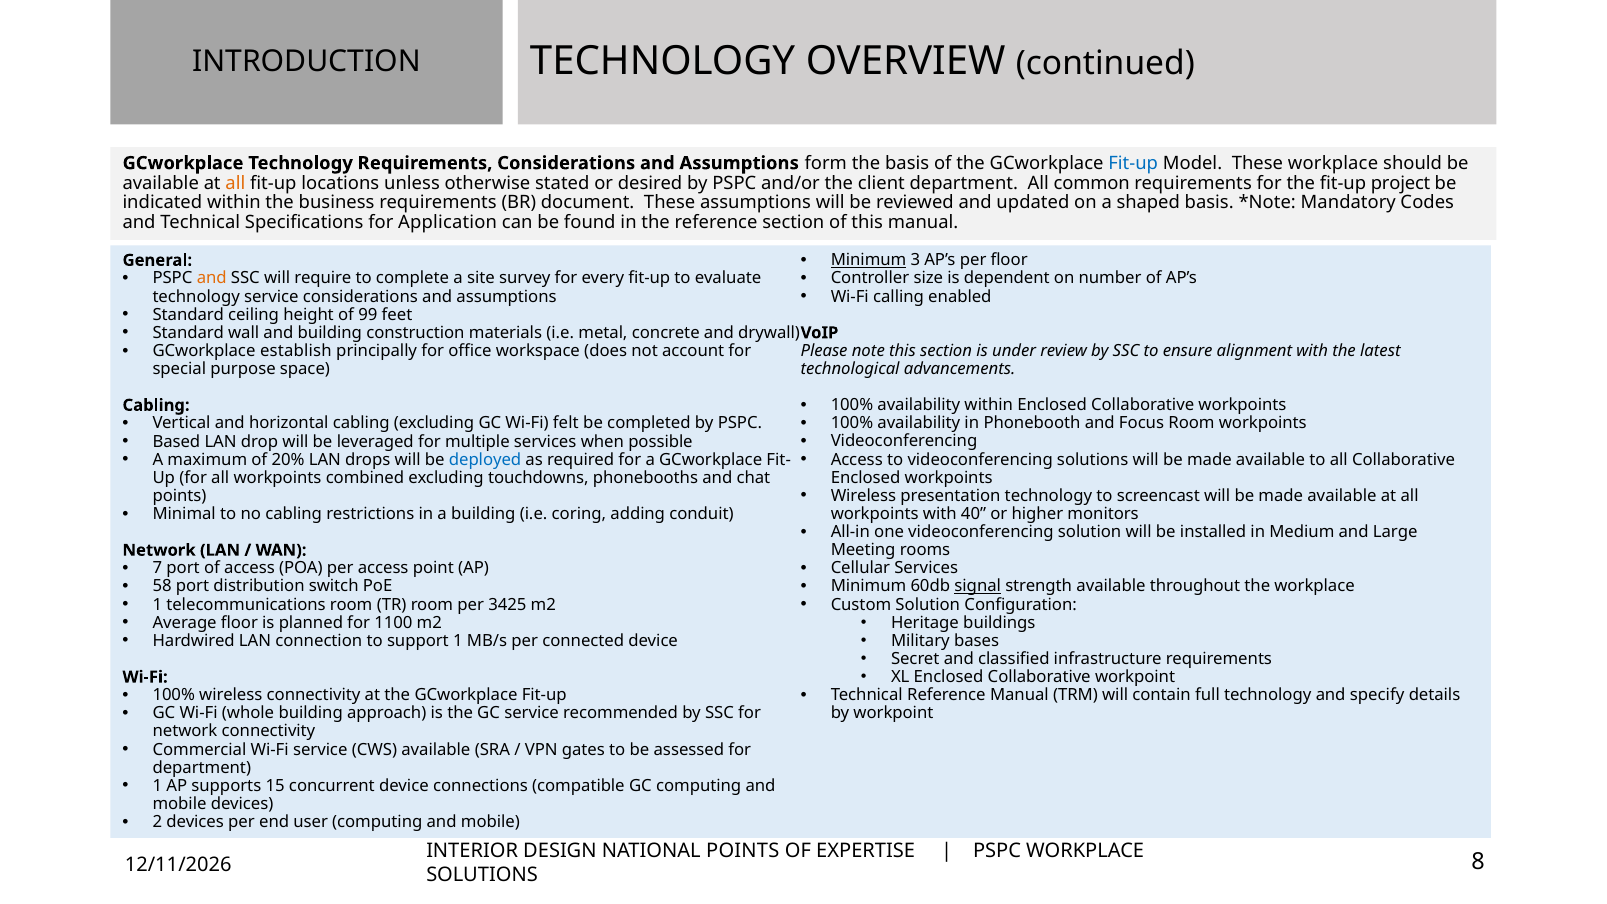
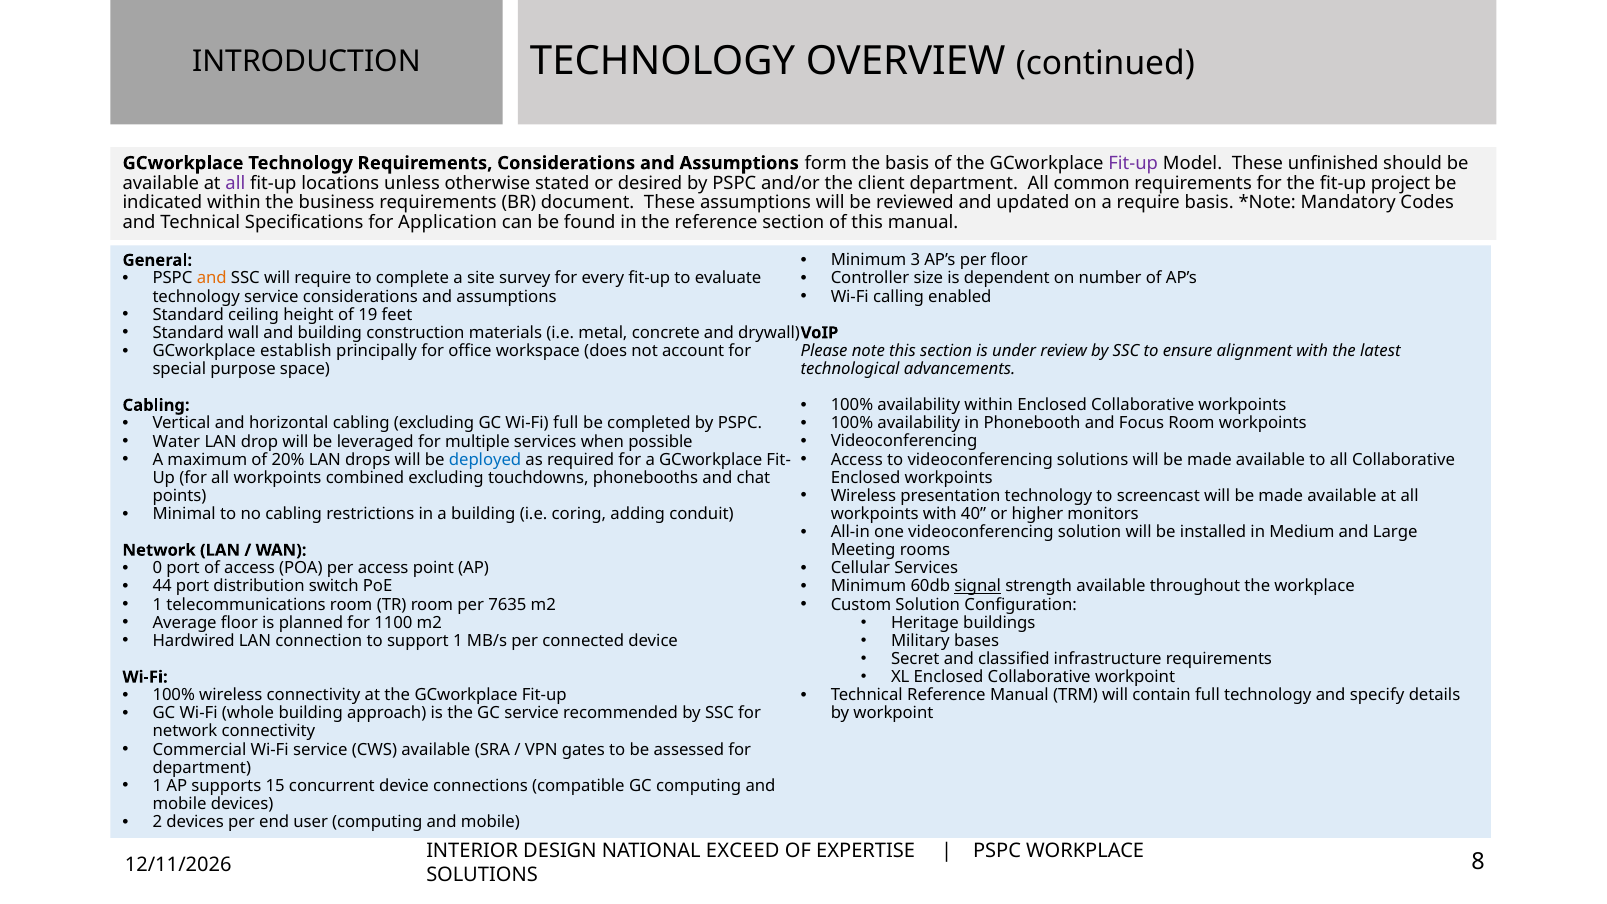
Fit-up colour: blue -> purple (1133, 163)
These workplace: workplace -> unfinished (1333, 163)
all colour: orange -> purple (235, 183)
a shaped: shaped -> require (1148, 203)
Minimum underline: present -> none (869, 260)
99: 99 -> 19 (368, 315)
Wi-Fi felt: felt -> full (566, 423)
Based: Based -> Water (176, 441)
7: 7 -> 0 (157, 568)
58: 58 -> 44 (162, 586)
3425: 3425 -> 7635 (507, 605)
NATIONAL POINTS: POINTS -> EXCEED (743, 851)
